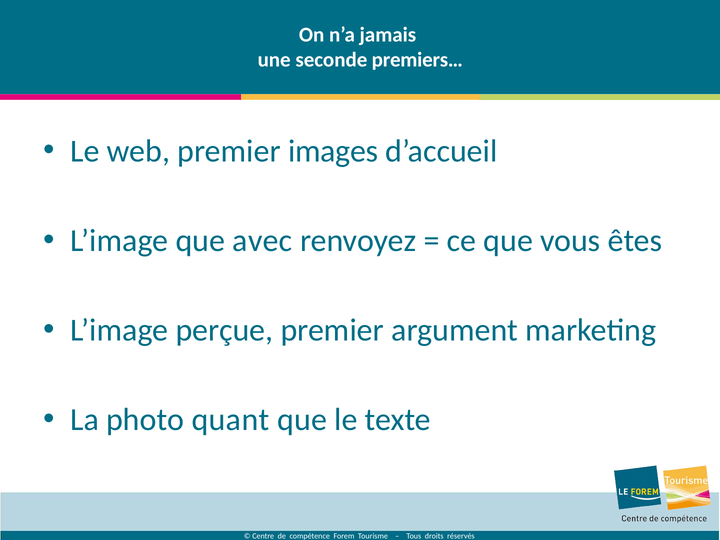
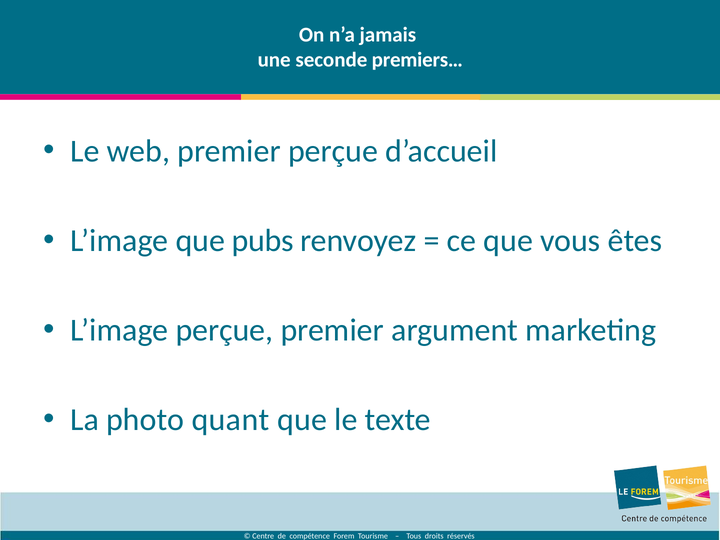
premier images: images -> perçue (333, 151)
avec: avec -> pubs (263, 241)
